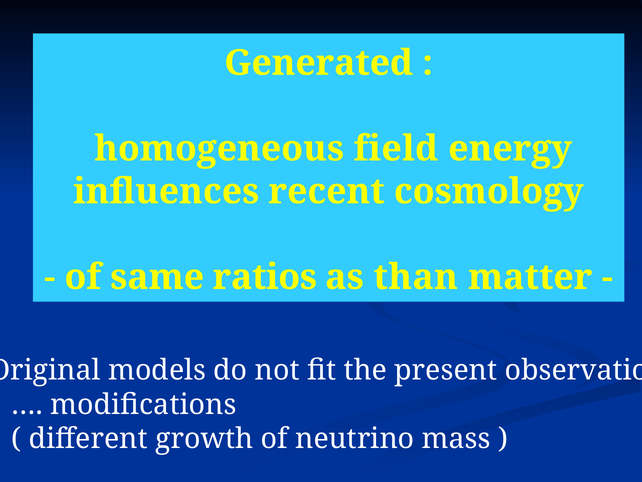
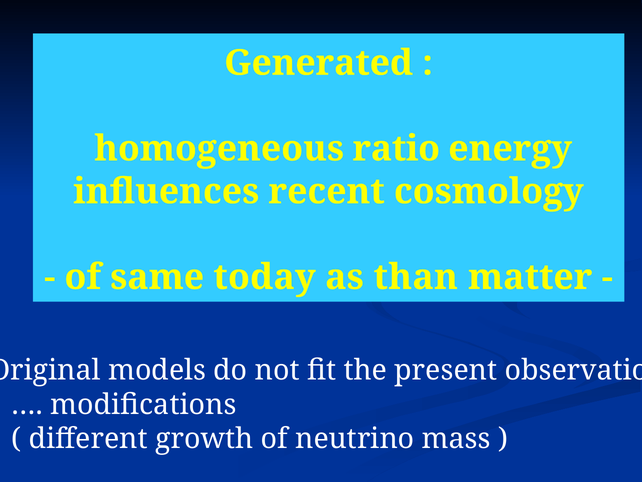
field: field -> ratio (396, 149)
ratios: ratios -> today (265, 277)
